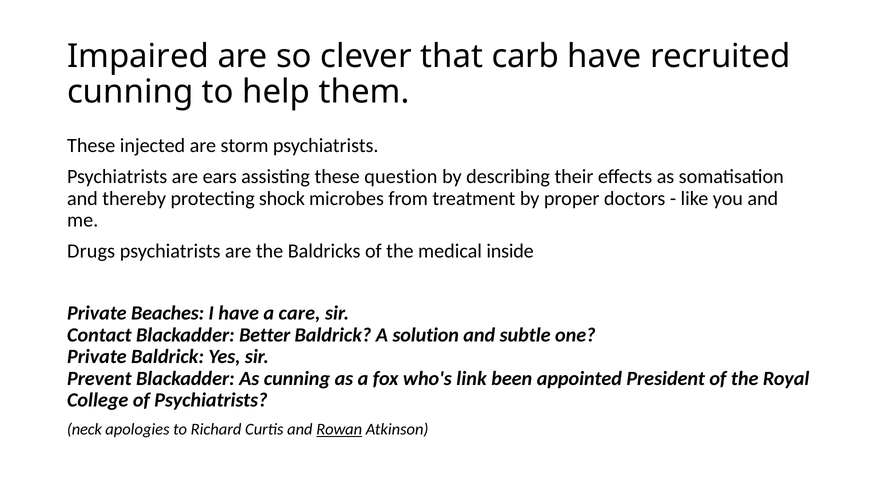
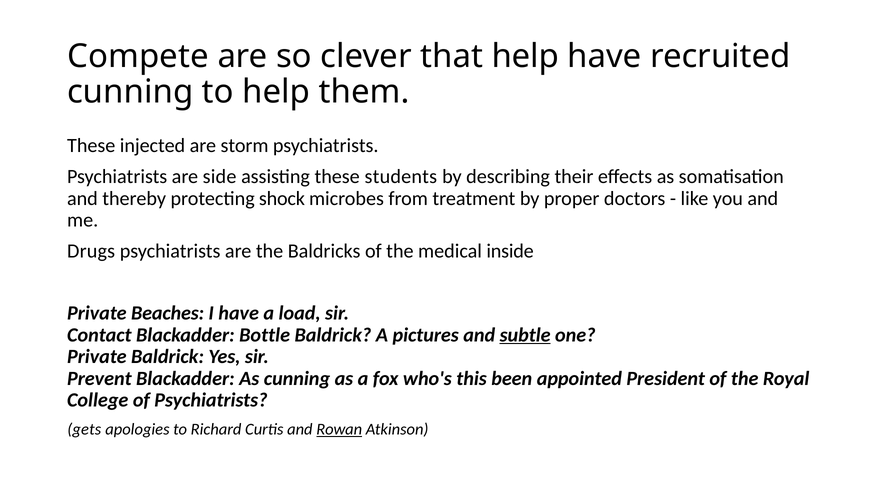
Impaired: Impaired -> Compete (138, 56)
that carb: carb -> help (525, 56)
ears: ears -> side (220, 177)
question: question -> students (401, 177)
care: care -> load (300, 313)
Better: Better -> Bottle (265, 335)
solution: solution -> pictures (426, 335)
subtle underline: none -> present (525, 335)
link: link -> this (472, 378)
neck: neck -> gets (84, 429)
